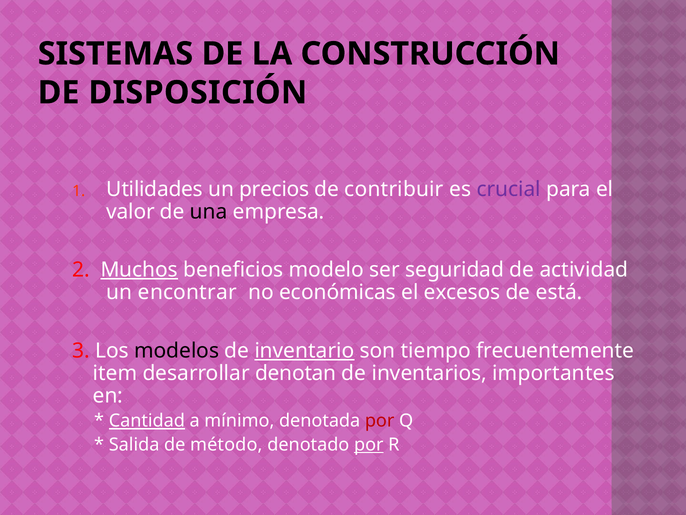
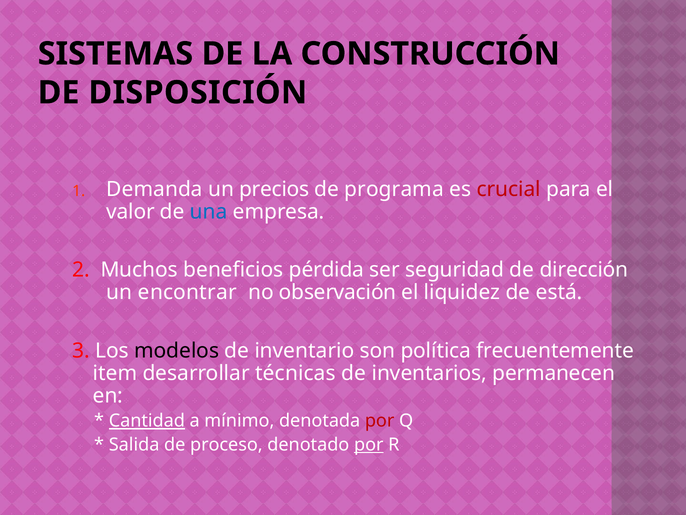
Utilidades: Utilidades -> Demanda (155, 189)
contribuir: contribuir -> programa (394, 189)
crucial colour: purple -> red (509, 189)
una colour: black -> blue (209, 212)
Muchos underline: present -> none (139, 270)
modelo: modelo -> pérdida (327, 270)
actividad: actividad -> dirección (584, 270)
económicas: económicas -> observación (338, 292)
excesos: excesos -> liquidez (462, 292)
inventario underline: present -> none (304, 350)
tiempo: tiempo -> política (436, 350)
denotan: denotan -> técnicas (296, 373)
importantes: importantes -> permanecen (554, 373)
método: método -> proceso (226, 444)
